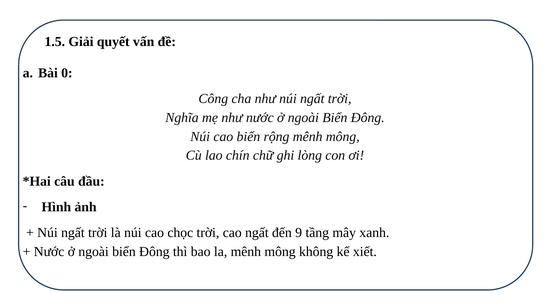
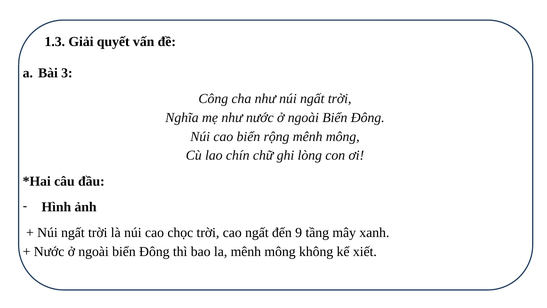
1.5: 1.5 -> 1.3 (55, 42)
0: 0 -> 3 (67, 73)
